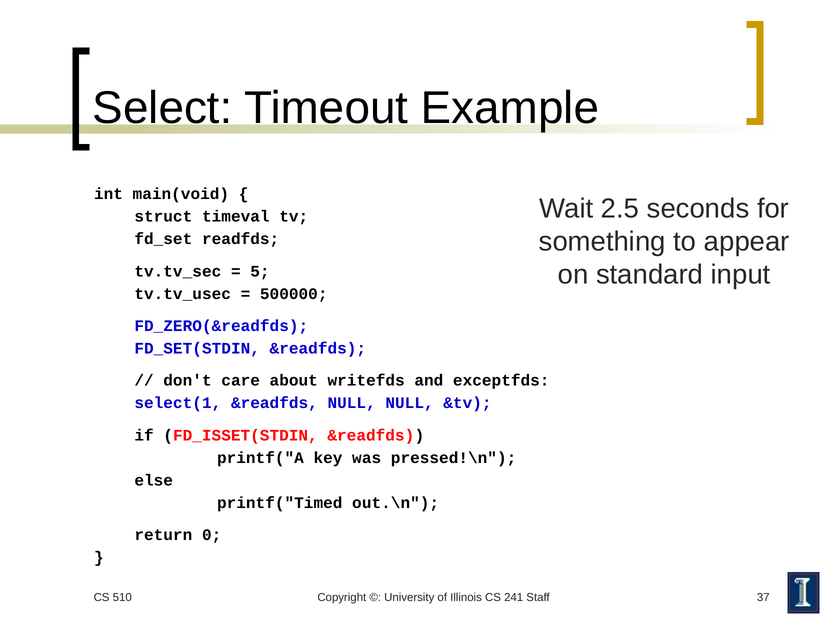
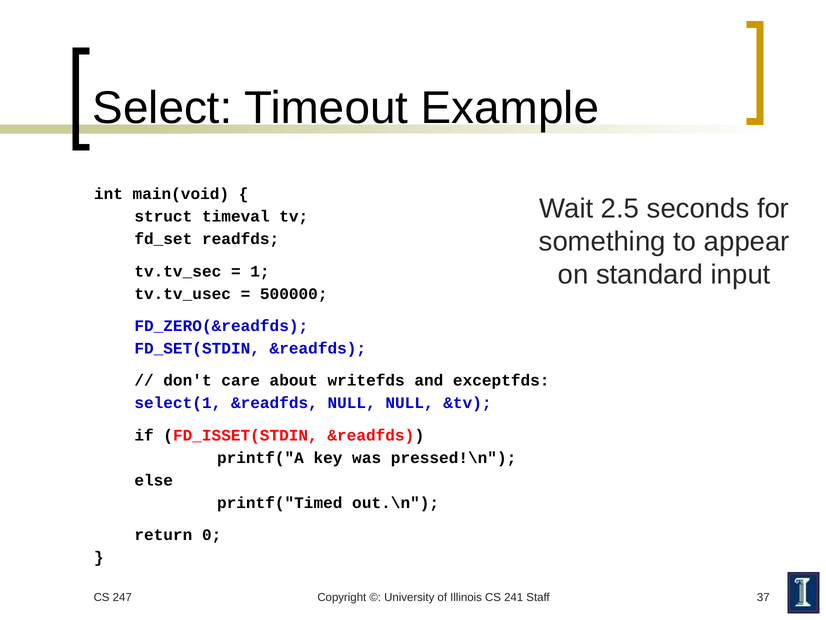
5: 5 -> 1 (260, 271)
510: 510 -> 247 (122, 597)
